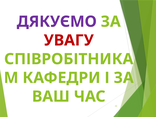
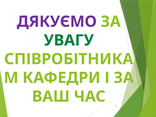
УВАГУ colour: red -> green (69, 40)
